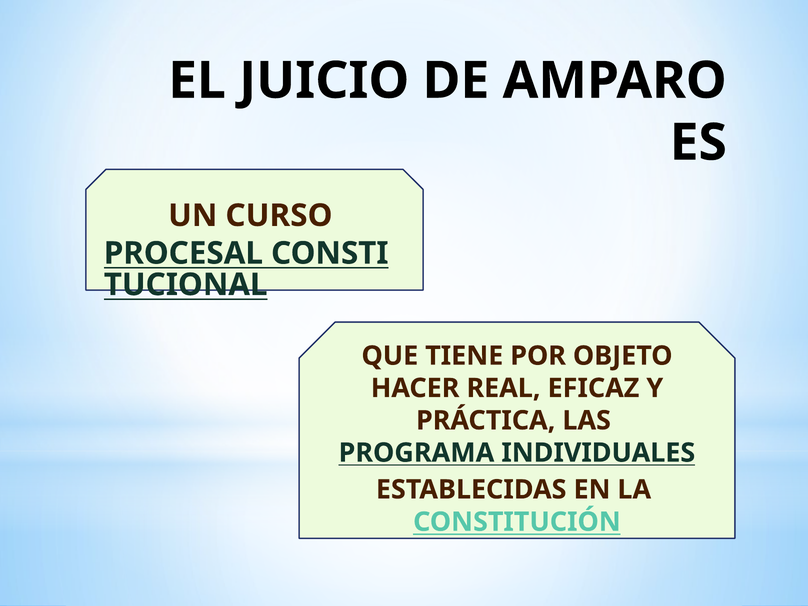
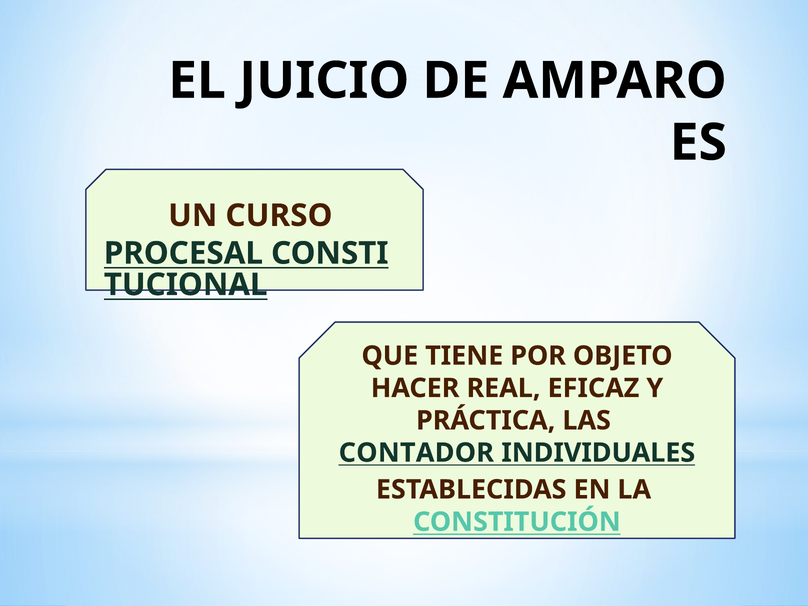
PROGRAMA: PROGRAMA -> CONTADOR (416, 453)
